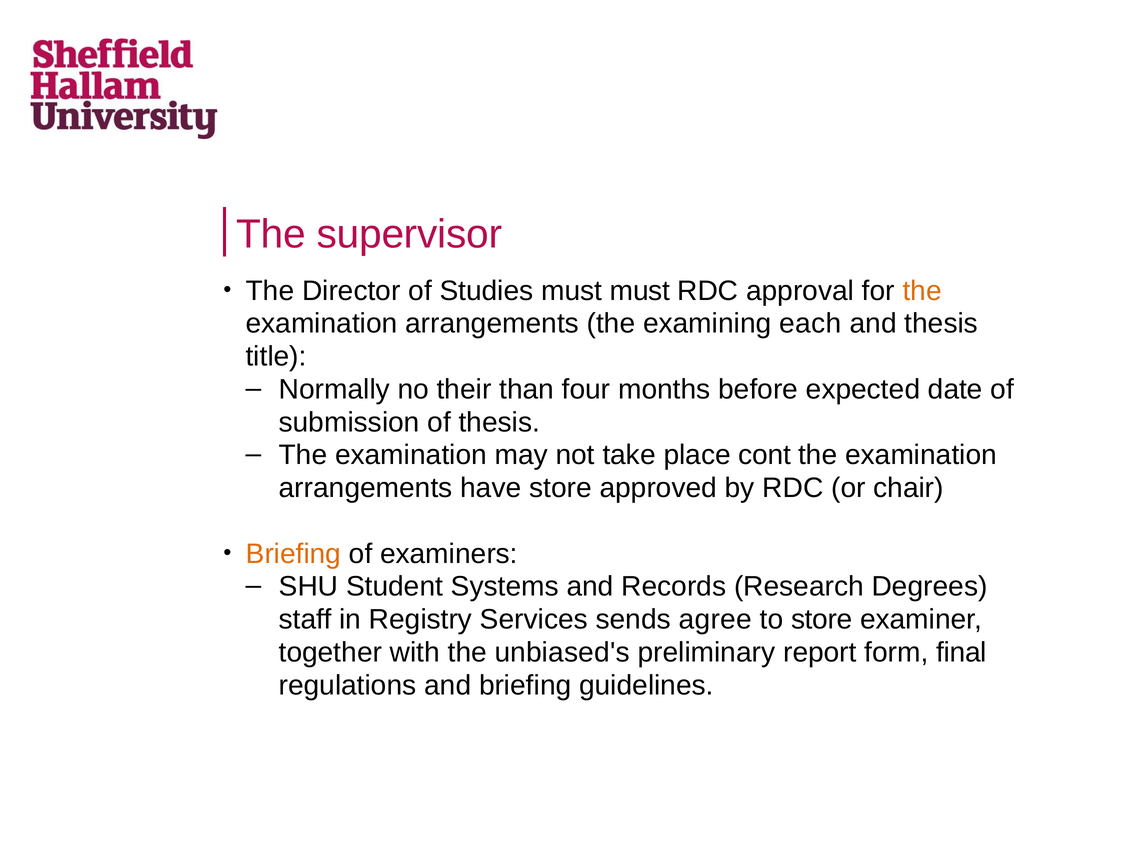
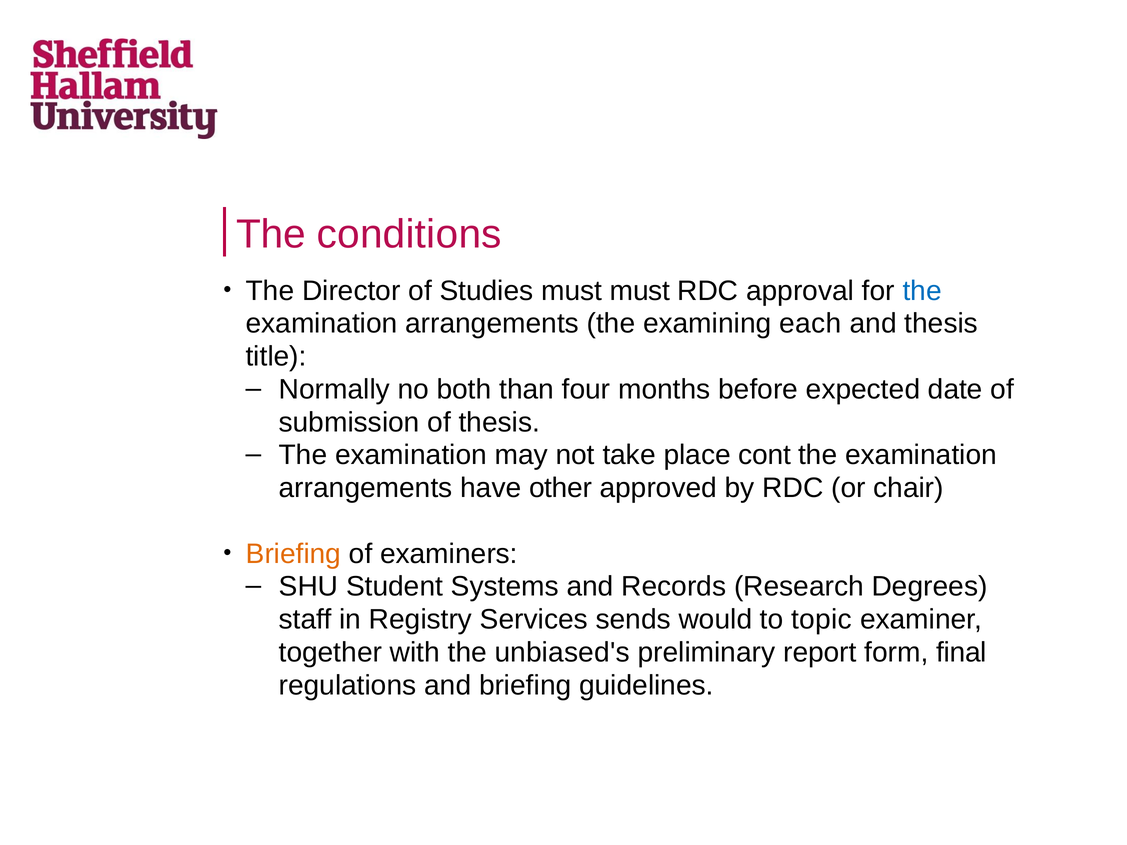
supervisor: supervisor -> conditions (409, 234)
the colour: orange -> blue (922, 291)
their: their -> both (464, 390)
have store: store -> other (561, 488)
agree: agree -> would (715, 620)
to store: store -> topic (822, 620)
